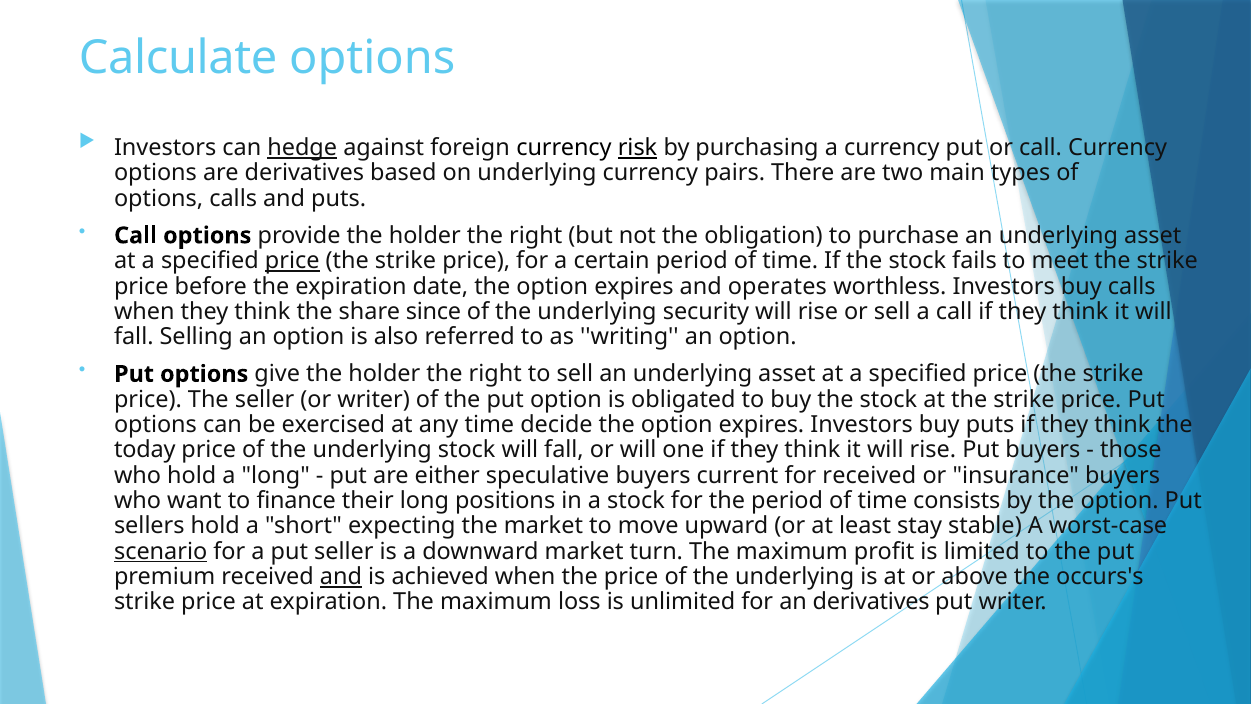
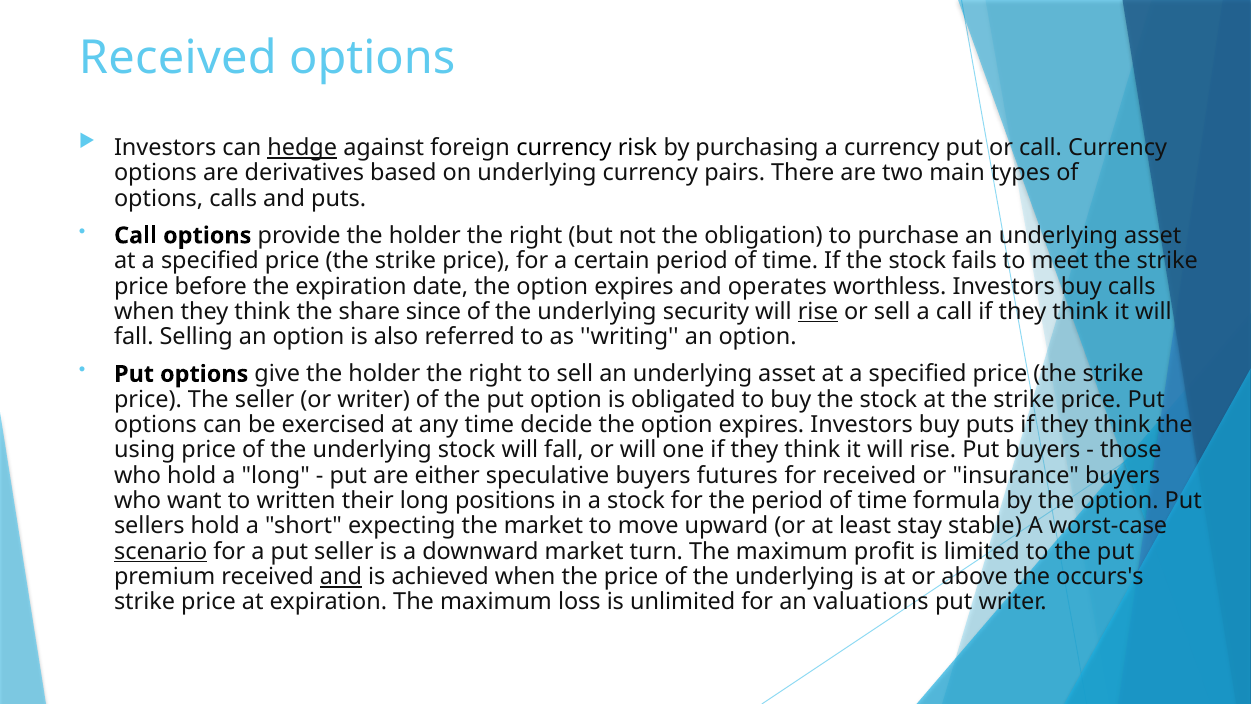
Calculate: Calculate -> Received (178, 58)
risk underline: present -> none (638, 148)
price underline: present -> none (292, 261)
rise underline: none -> present (818, 311)
today: today -> using (145, 450)
current: current -> futures (737, 475)
finance: finance -> written (296, 501)
consists: consists -> formula (957, 501)
an derivatives: derivatives -> valuations (871, 602)
